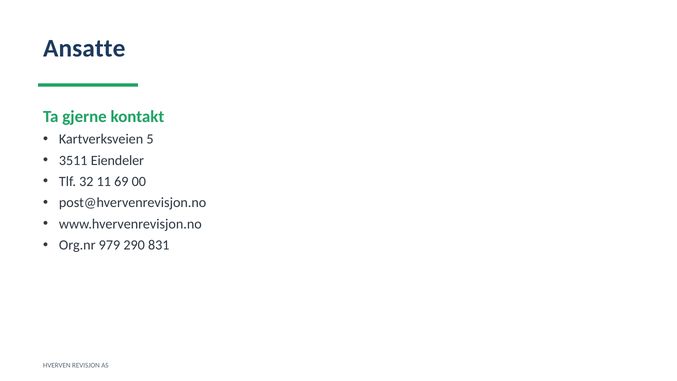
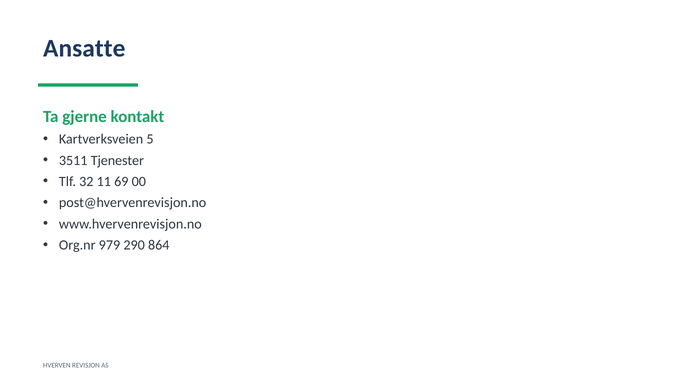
Eiendeler: Eiendeler -> Tjenester (117, 160)
831: 831 -> 864 (159, 245)
